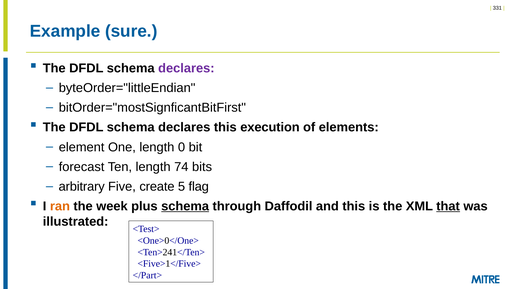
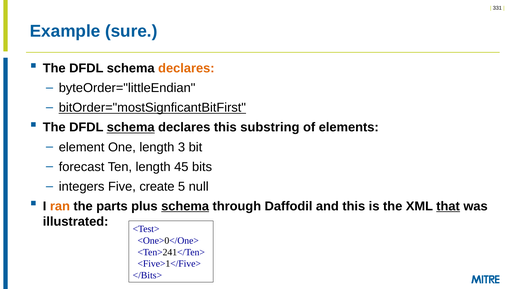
declares colour: purple -> orange (186, 68)
bitOrder="mostSignficantBitFirst underline: none -> present (152, 108)
schema underline: none -> present (131, 127)
execution: execution -> substring (270, 127)
0: 0 -> 3 (182, 147)
74: 74 -> 45 (181, 167)
arbitrary: arbitrary -> integers (82, 187)
flag: flag -> null (199, 187)
week: week -> parts (112, 206)
</Part>: </Part> -> </Bits> (147, 275)
